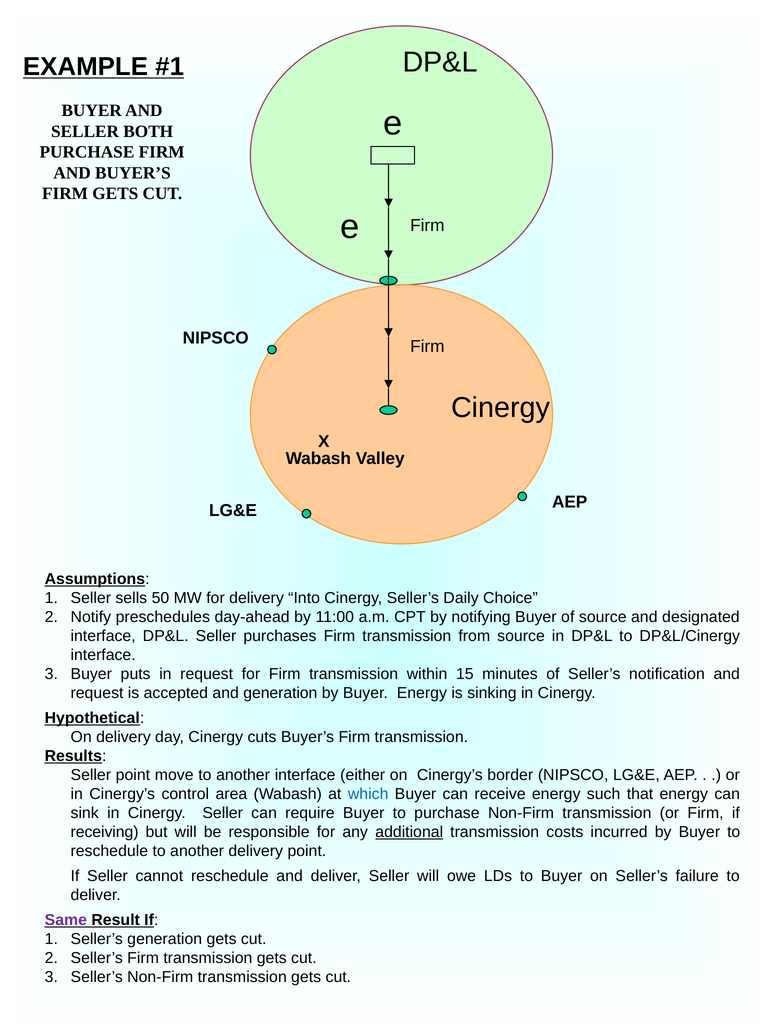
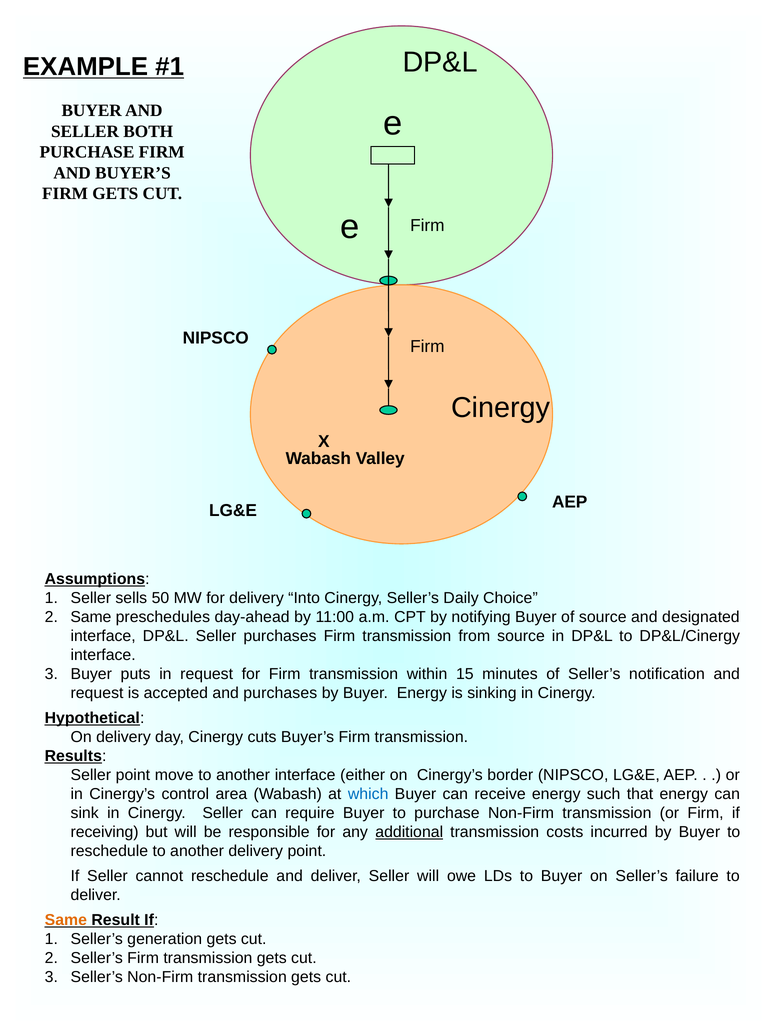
2 Notify: Notify -> Same (91, 617)
and generation: generation -> purchases (280, 693)
Same colour: purple -> orange (66, 920)
